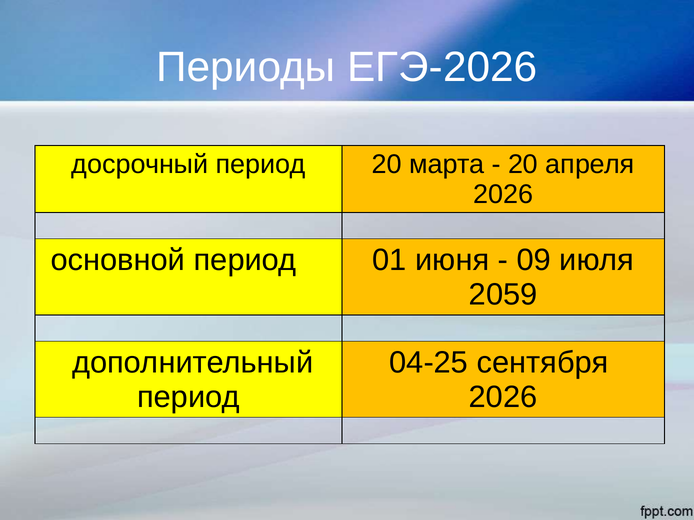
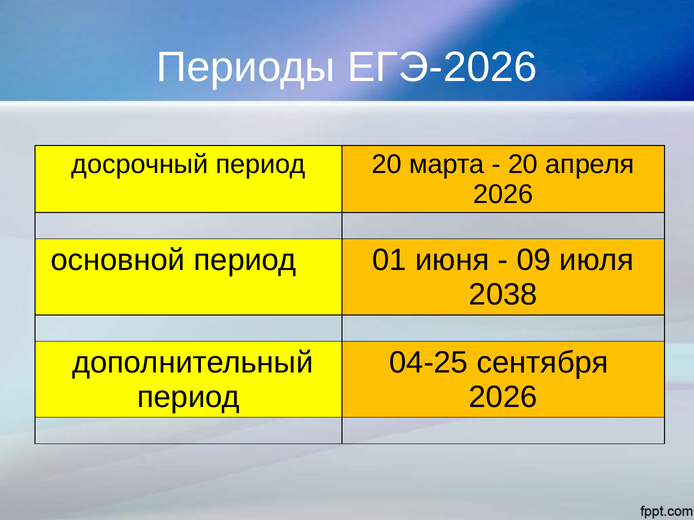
2059: 2059 -> 2038 (503, 295)
